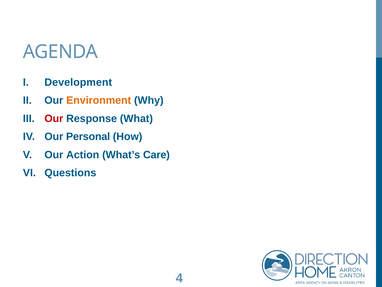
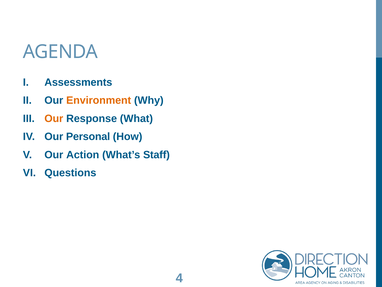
Development: Development -> Assessments (78, 82)
Our colour: red -> orange (54, 118)
Care: Care -> Staff (156, 154)
